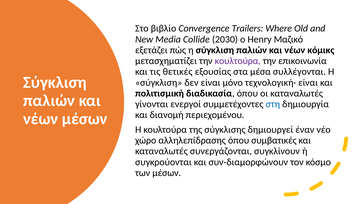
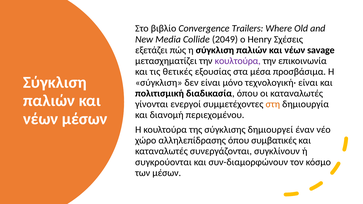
2030: 2030 -> 2049 (225, 39)
Μαζικό: Μαζικό -> Σχέσεις (288, 39)
κόμικς: κόμικς -> savage (321, 50)
συλλέγονται: συλλέγονται -> προσβάσιμα (299, 72)
στη colour: blue -> orange (273, 104)
